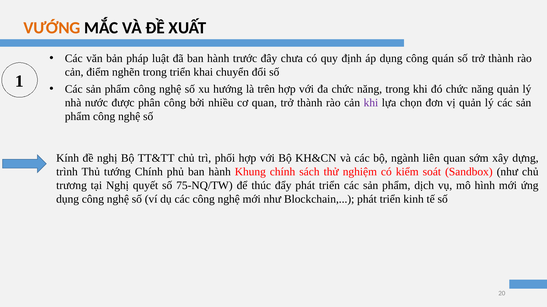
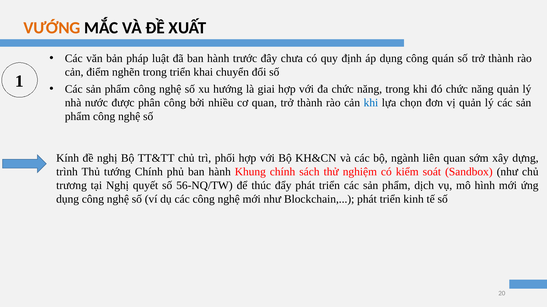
trên: trên -> giai (266, 89)
khi colour: purple -> blue (371, 103)
75-NQ/TW: 75-NQ/TW -> 56-NQ/TW (204, 186)
